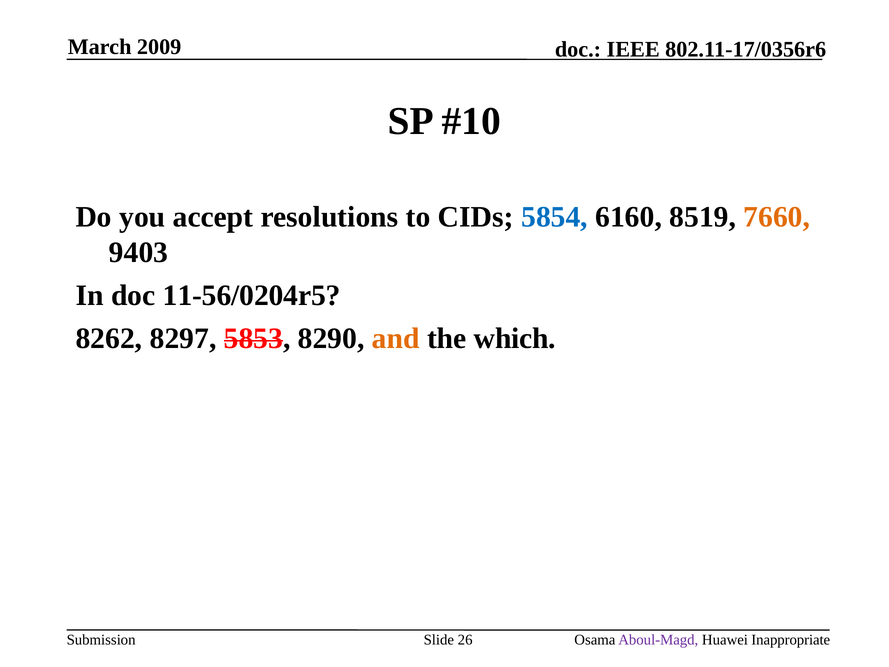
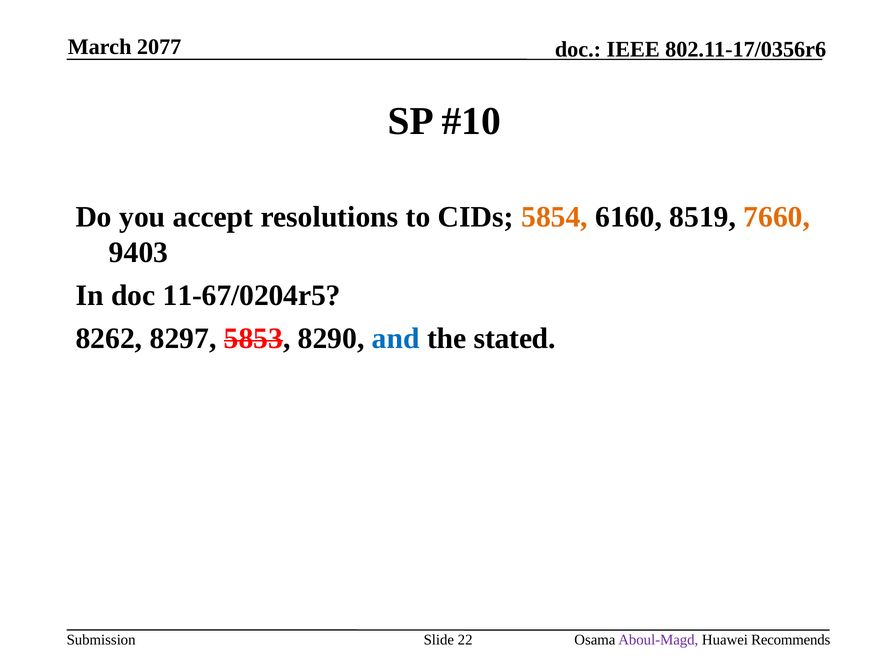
2009: 2009 -> 2077 (159, 47)
5854 colour: blue -> orange (555, 217)
11-56/0204r5: 11-56/0204r5 -> 11-67/0204r5 (252, 295)
and colour: orange -> blue (396, 338)
which: which -> stated (515, 338)
26: 26 -> 22 (465, 639)
Inappropriate: Inappropriate -> Recommends (791, 639)
